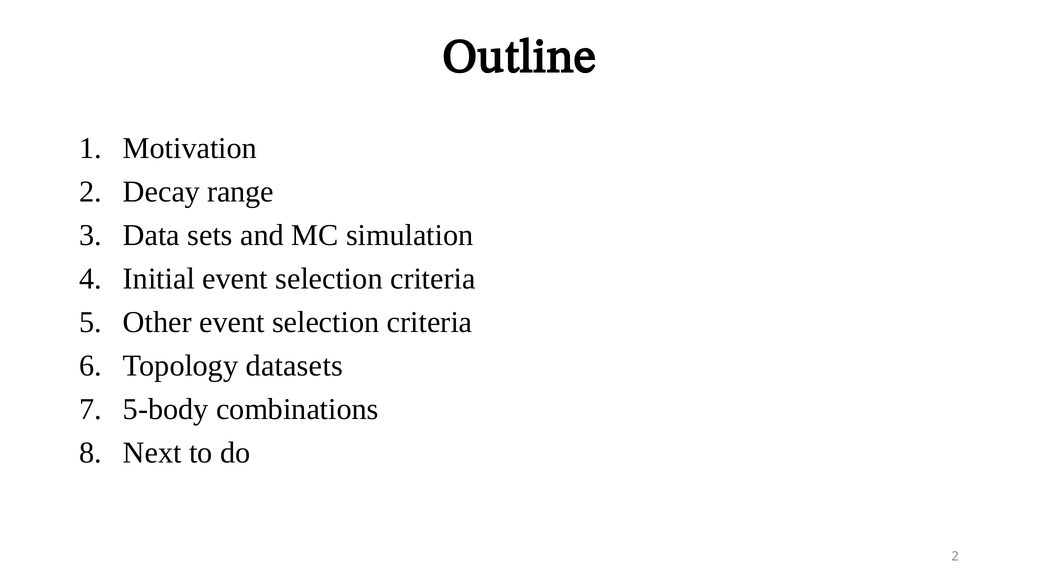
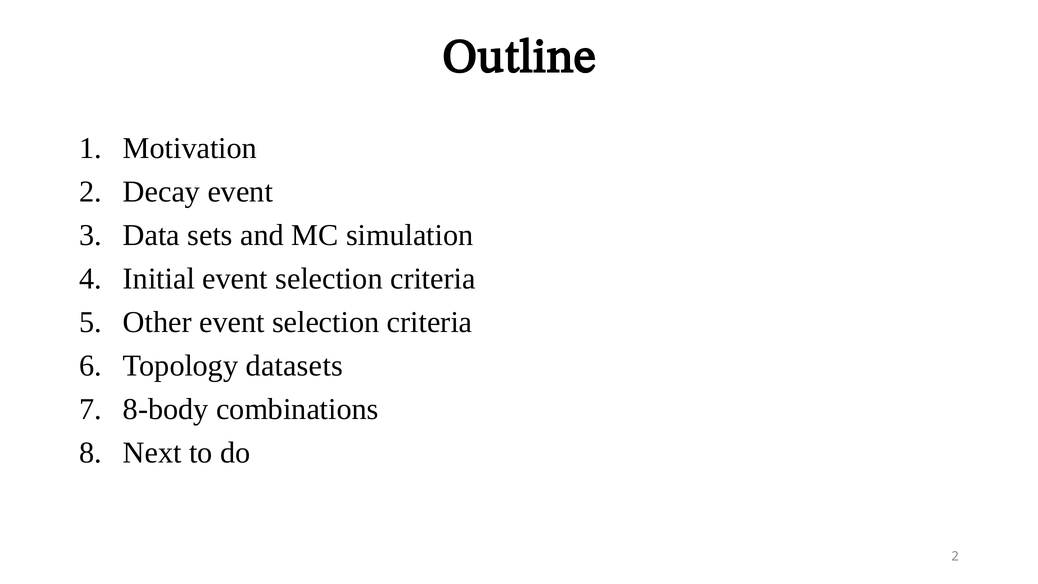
Decay range: range -> event (240, 192)
5-body: 5-body -> 8-body (166, 409)
